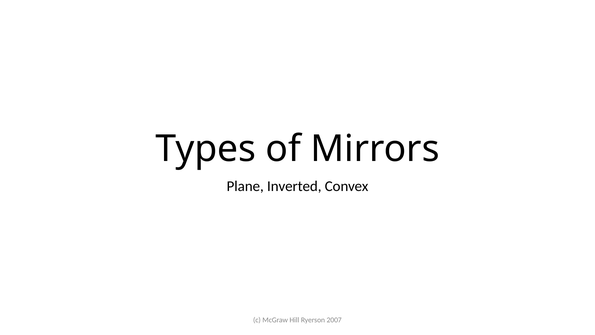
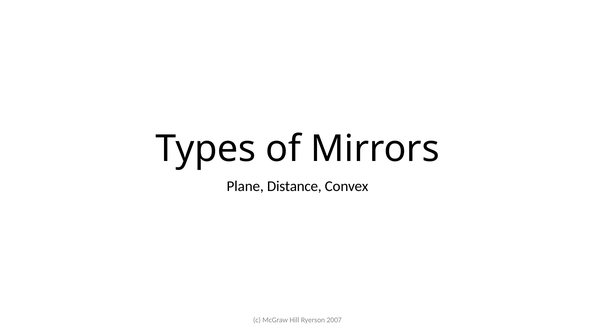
Inverted: Inverted -> Distance (294, 186)
